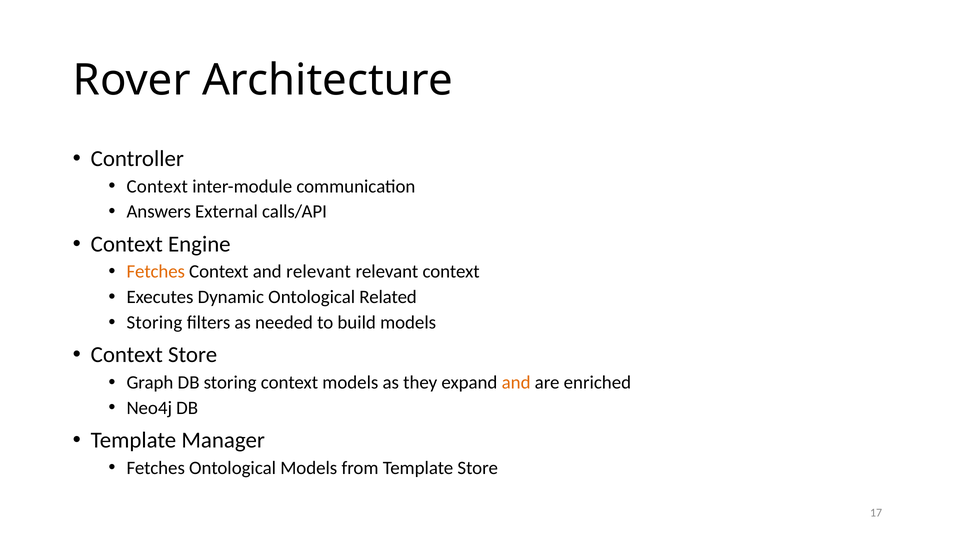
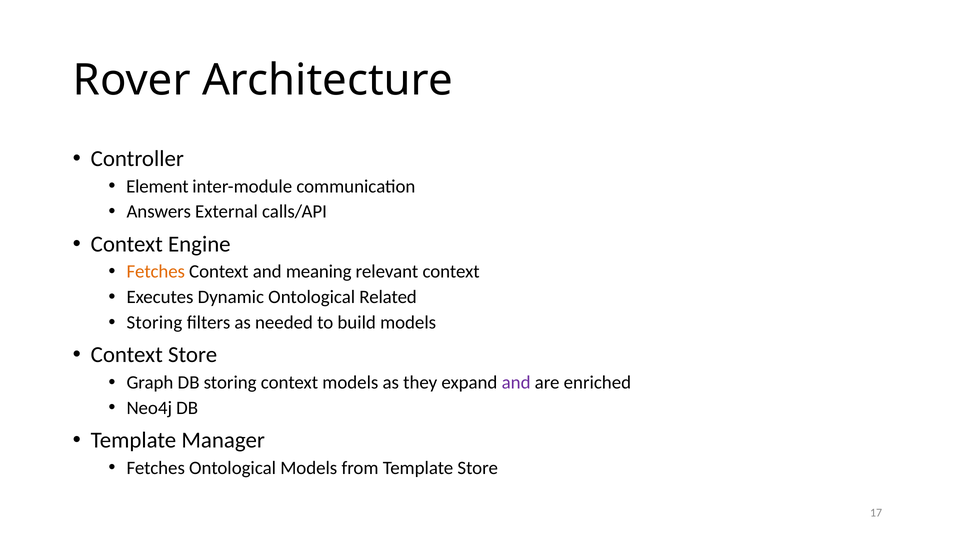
Context: Context -> Element (157, 186)
and relevant: relevant -> meaning (319, 272)
and colour: orange -> purple (516, 383)
